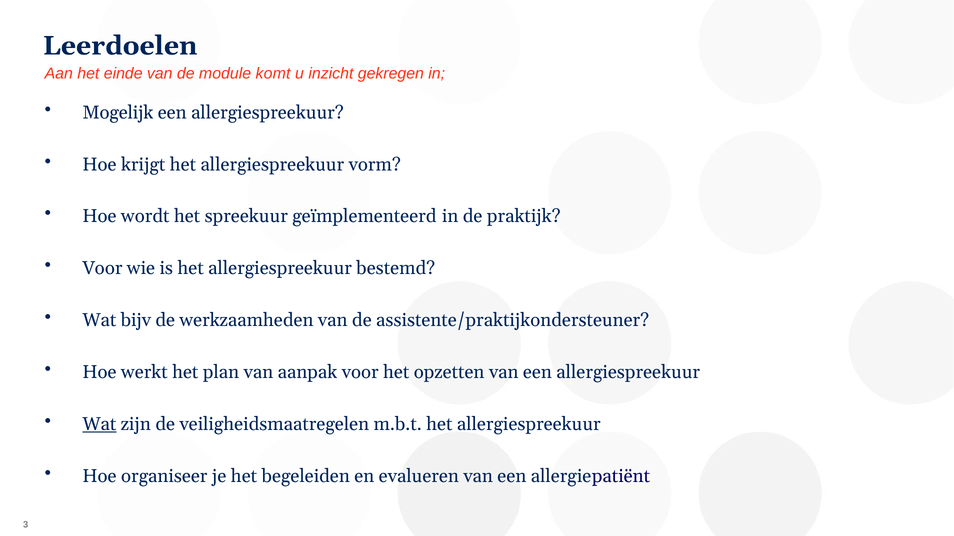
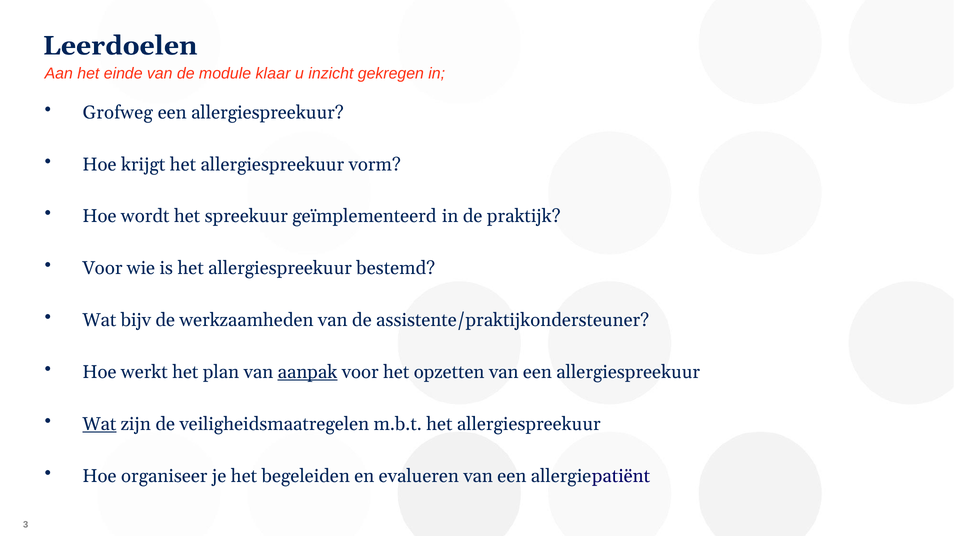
komt: komt -> klaar (273, 73)
Mogelijk: Mogelijk -> Grofweg (118, 113)
aanpak underline: none -> present (307, 373)
